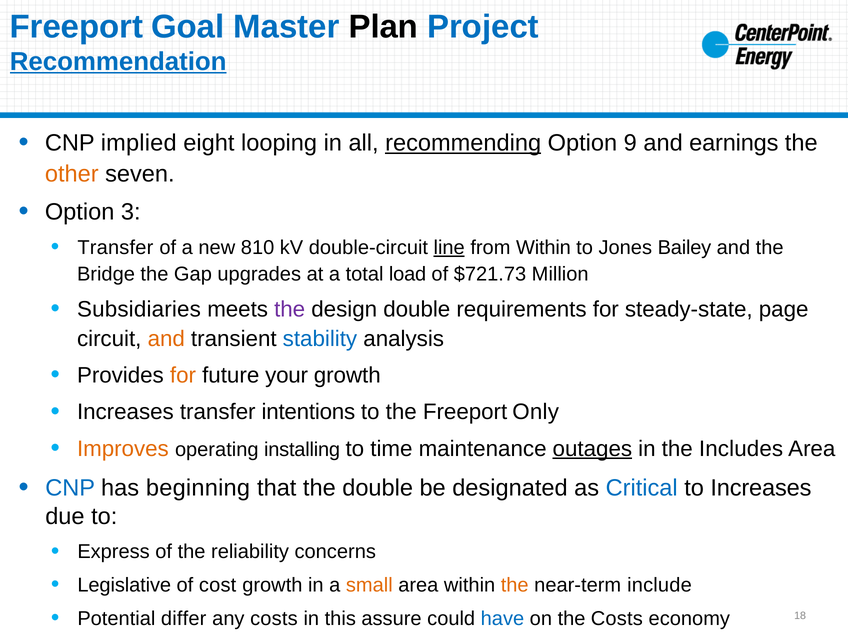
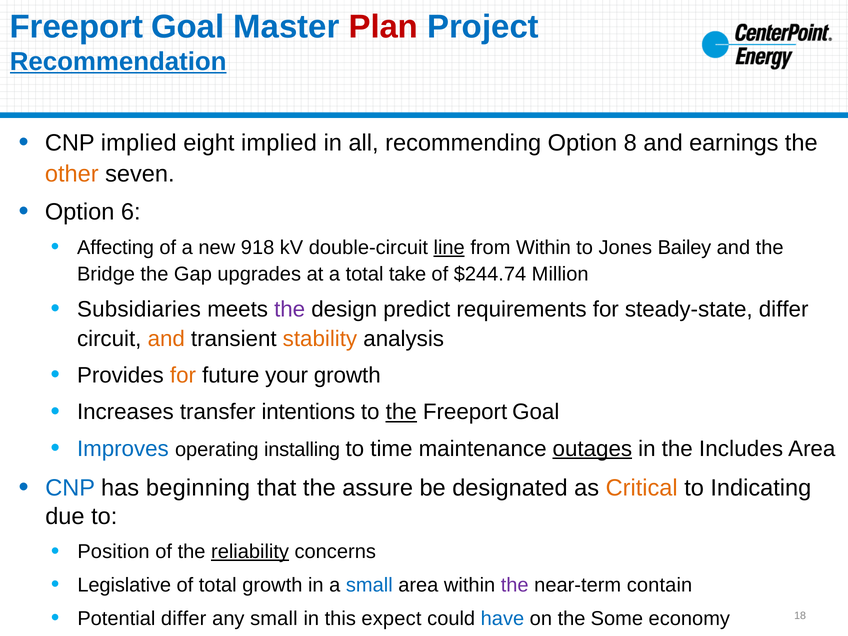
Plan colour: black -> red (383, 27)
eight looping: looping -> implied (279, 143)
recommending underline: present -> none (463, 143)
9: 9 -> 8 (630, 143)
3: 3 -> 6 (131, 212)
Transfer: Transfer -> Affecting (116, 248)
810: 810 -> 918 (258, 248)
load: load -> take (408, 274)
$721.73: $721.73 -> $244.74 (490, 274)
design double: double -> predict (417, 309)
steady-state page: page -> differ (784, 309)
stability colour: blue -> orange (320, 339)
the underline: none -> present (401, 412)
Only: Only -> Goal (536, 412)
Improves colour: orange -> blue (123, 449)
the double: double -> assure (378, 488)
Critical colour: blue -> orange (642, 488)
to Increases: Increases -> Indicating (761, 488)
Express: Express -> Position (113, 552)
reliability underline: none -> present (250, 552)
of cost: cost -> total (218, 585)
small colour: orange -> blue (369, 585)
the colour: orange -> purple (515, 585)
include: include -> contain (660, 585)
any costs: costs -> small (274, 619)
assure: assure -> expect (391, 619)
the Costs: Costs -> Some (617, 619)
